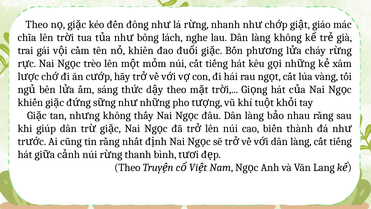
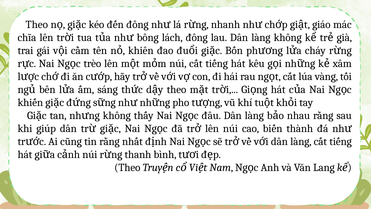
lách nghe: nghe -> đông (197, 37)
